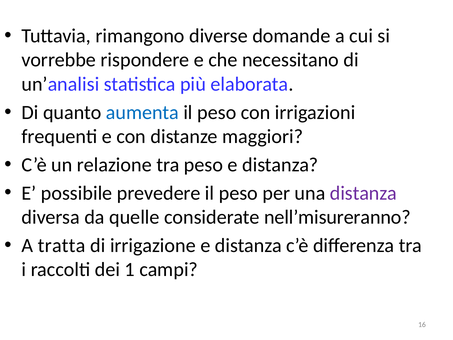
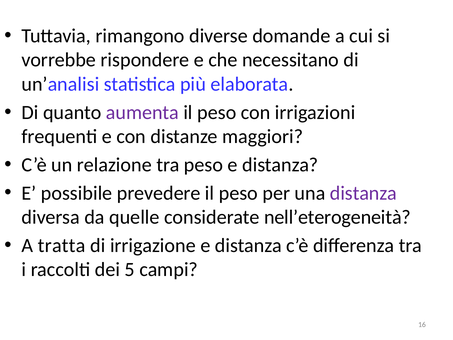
aumenta colour: blue -> purple (142, 112)
nell’misureranno: nell’misureranno -> nell’eterogeneità (337, 217)
1: 1 -> 5 (130, 269)
